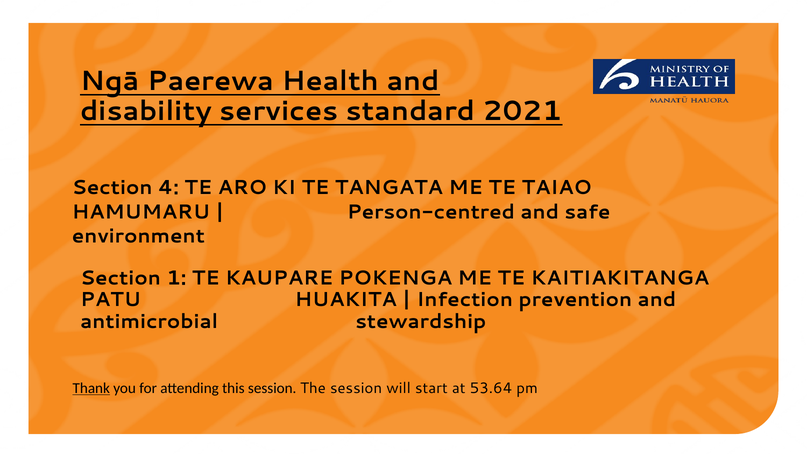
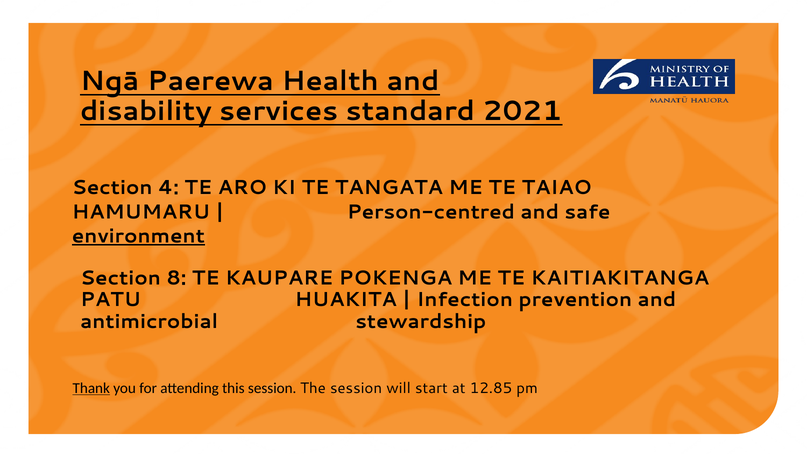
environment underline: none -> present (138, 236)
1: 1 -> 8 (176, 278)
53.64: 53.64 -> 12.85 (491, 388)
